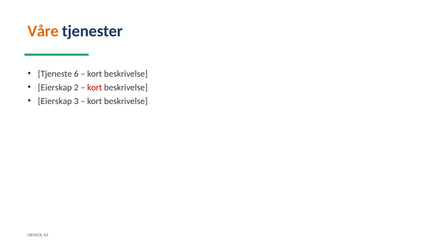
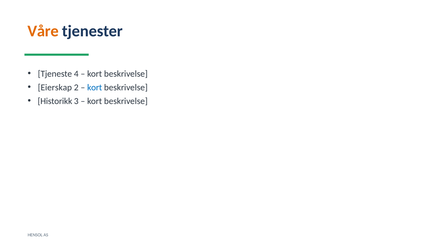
6: 6 -> 4 (76, 74)
kort colour: red -> blue (95, 87)
Eierskap: Eierskap -> Historikk (55, 101)
